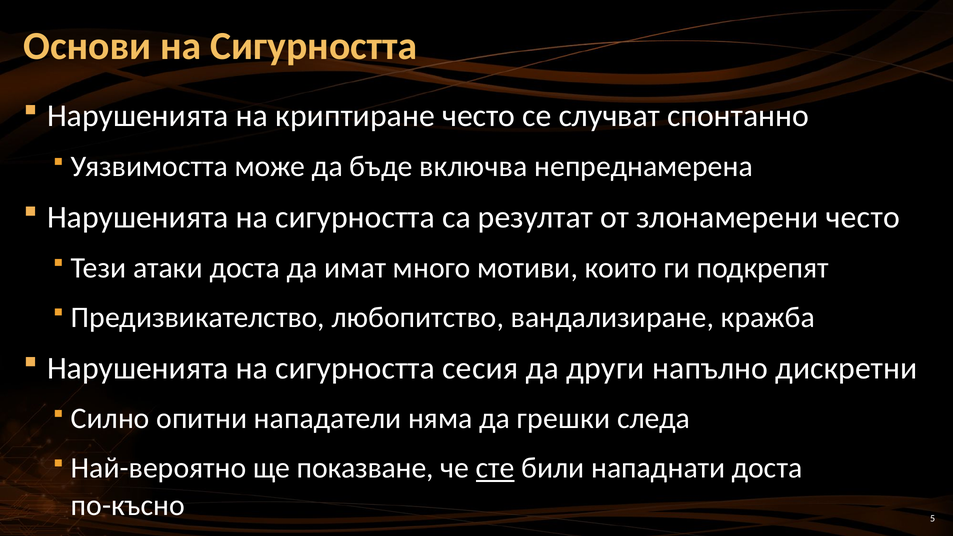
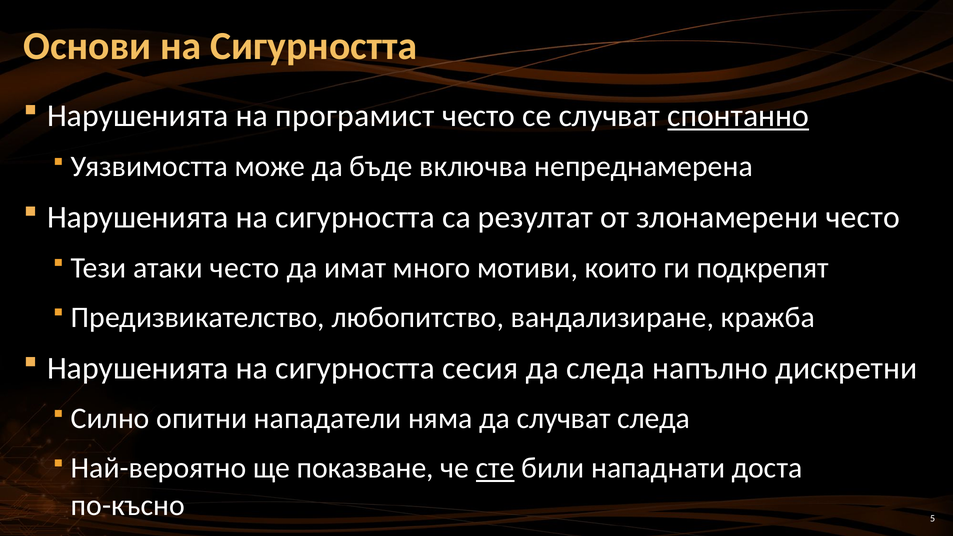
криптиране: криптиране -> програмист (355, 116)
спонтанно underline: none -> present (738, 116)
атаки доста: доста -> често (245, 268)
да други: други -> следа (606, 368)
да грешки: грешки -> случват (564, 419)
